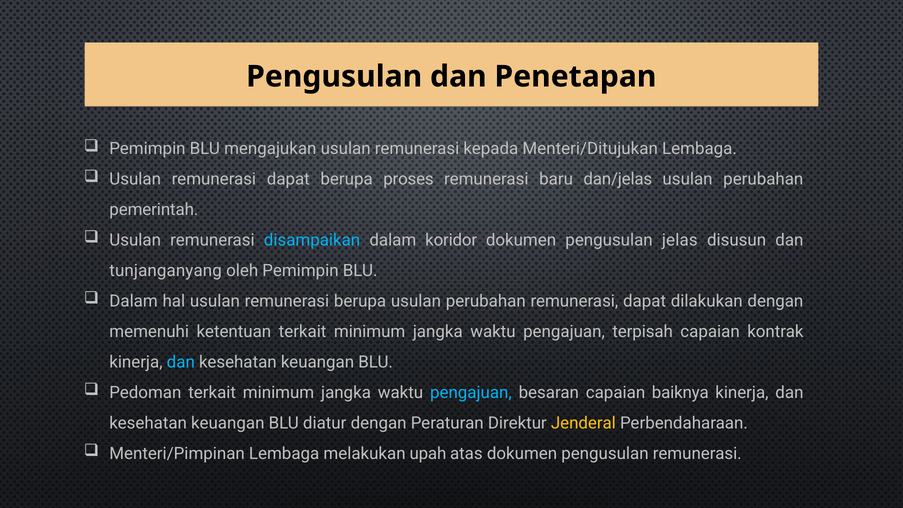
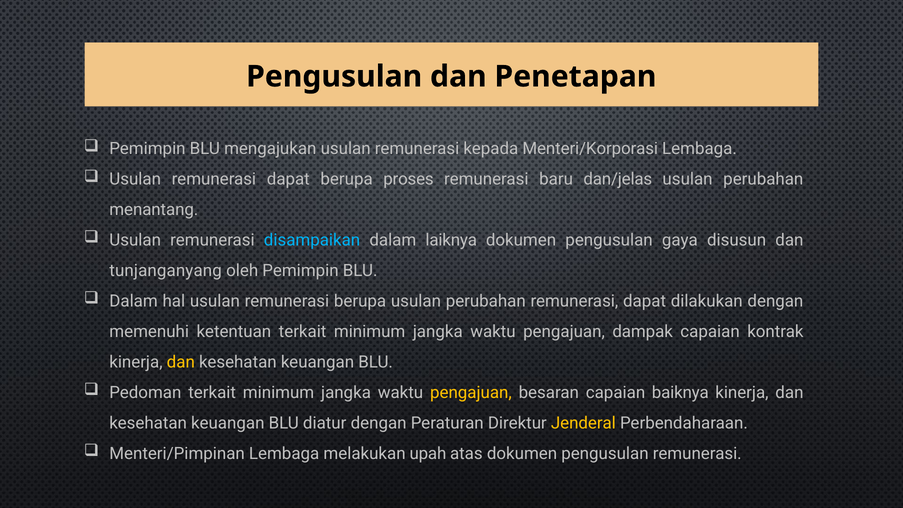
Menteri/Ditujukan: Menteri/Ditujukan -> Menteri/Korporasi (590, 149)
pemerintah: pemerintah -> menantang (154, 210)
koridor: koridor -> laiknya (451, 240)
jelas: jelas -> gaya (680, 240)
terpisah: terpisah -> dampak (643, 332)
dan colour: light blue -> yellow (181, 362)
pengajuan colour: light blue -> yellow (471, 393)
